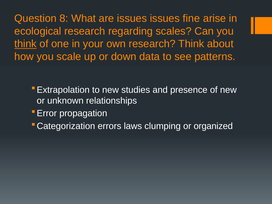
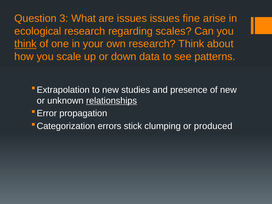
8: 8 -> 3 (64, 18)
relationships underline: none -> present (112, 101)
laws: laws -> stick (133, 126)
organized: organized -> produced (213, 126)
